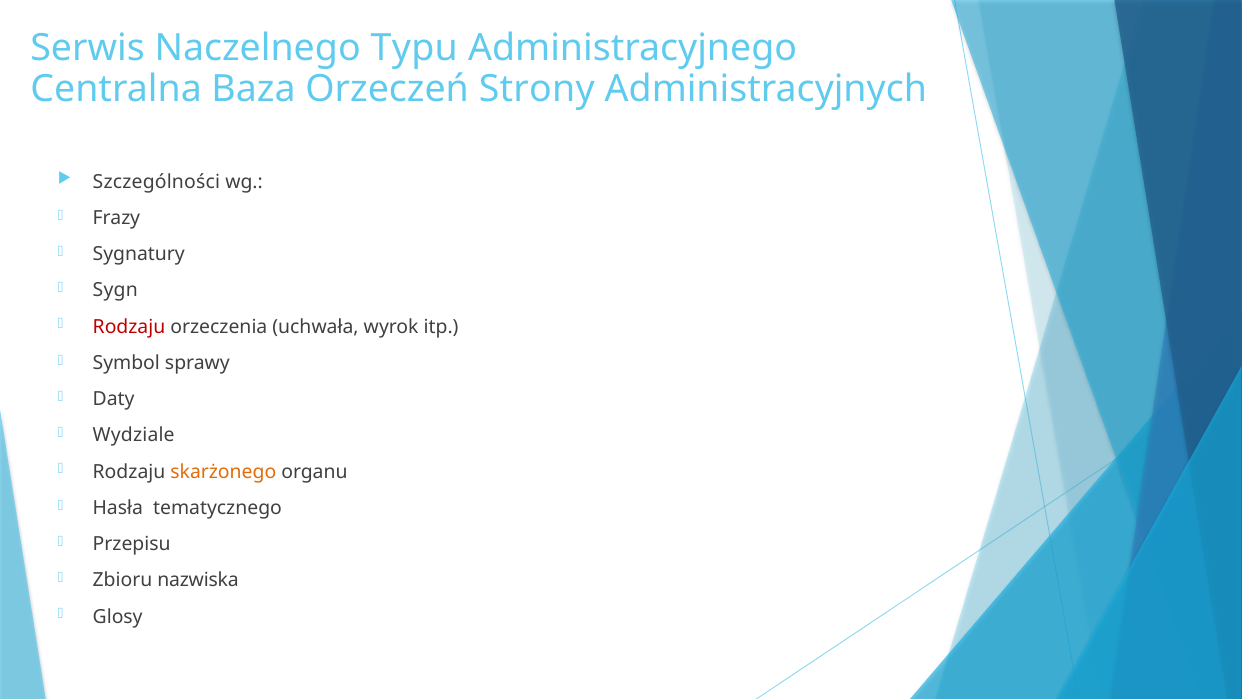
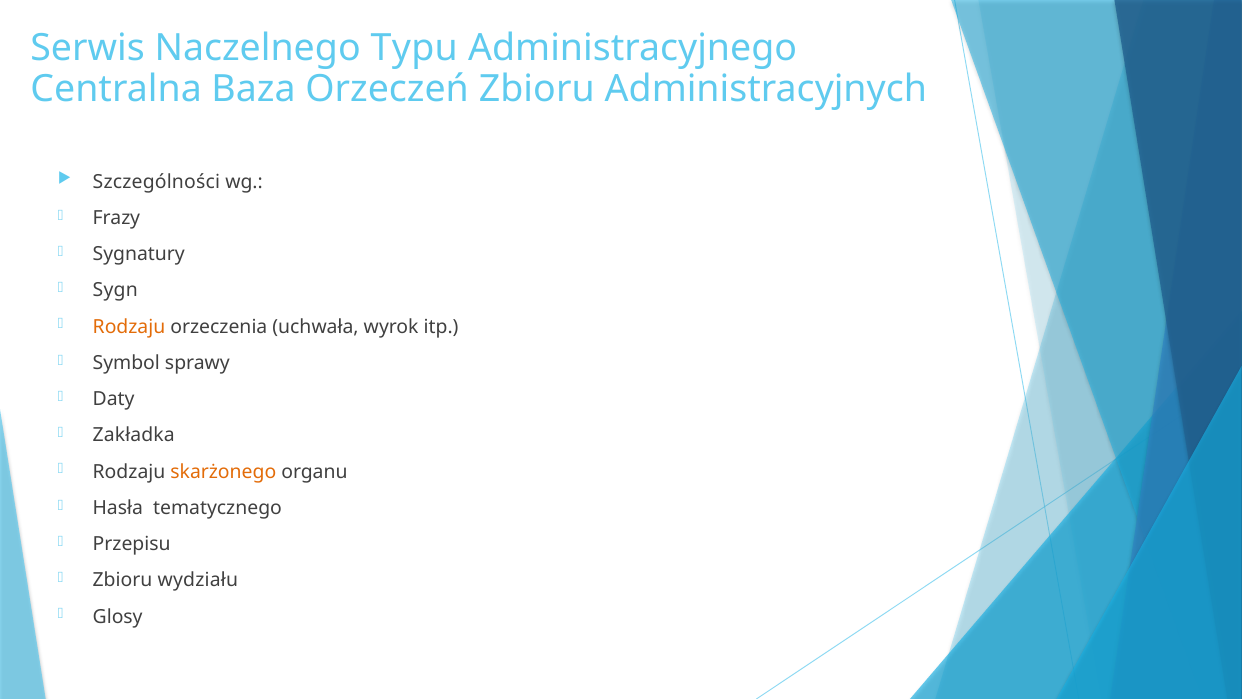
Orzeczeń Strony: Strony -> Zbioru (537, 89)
Rodzaju colour: red -> orange (129, 327)
Wydziale: Wydziale -> Zakładka (134, 435)
nazwiska: nazwiska -> wydziału (198, 580)
